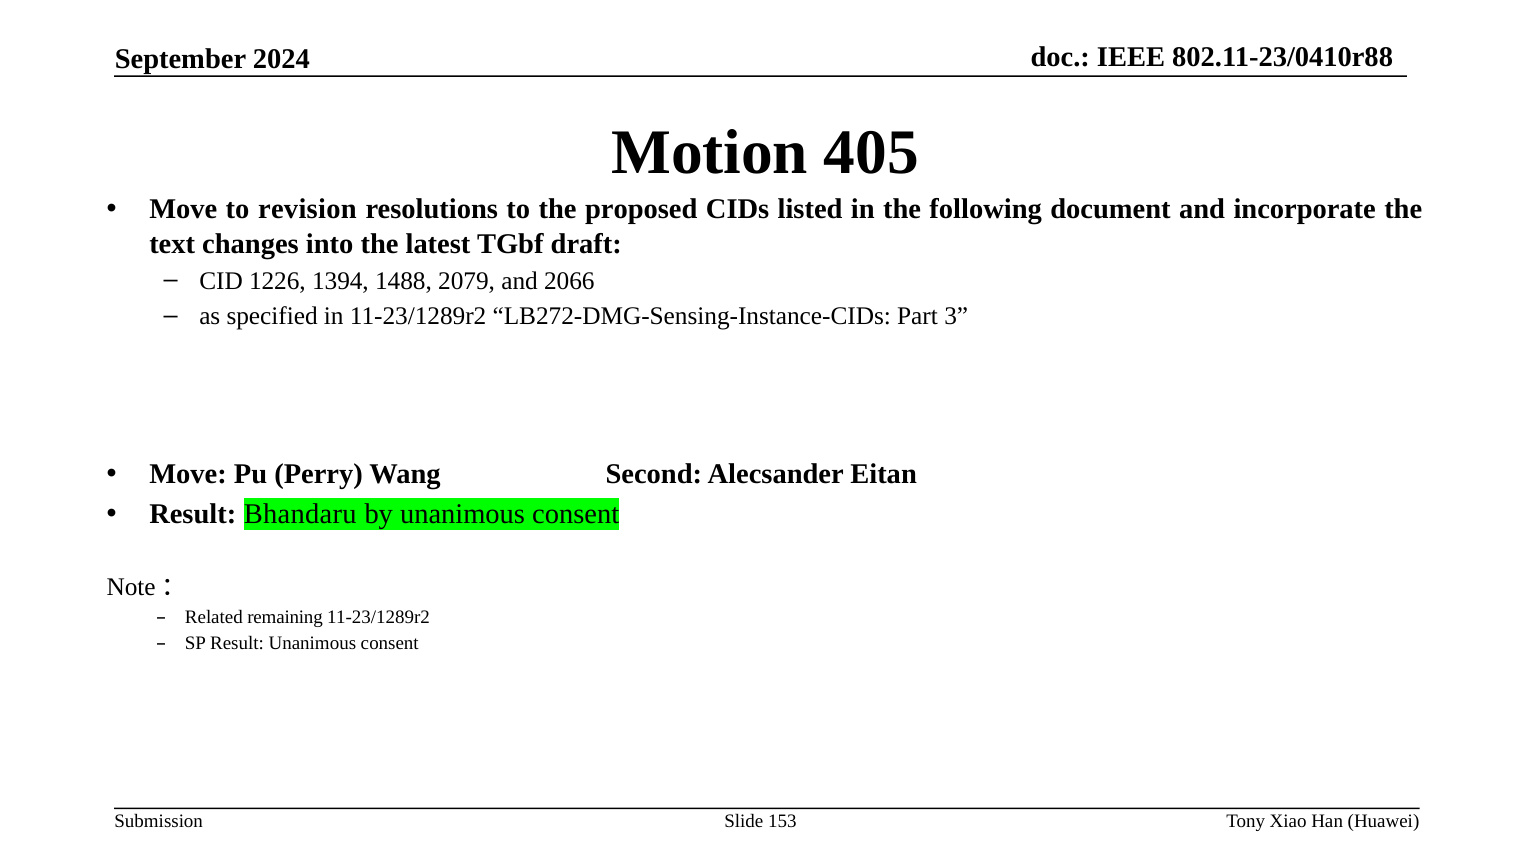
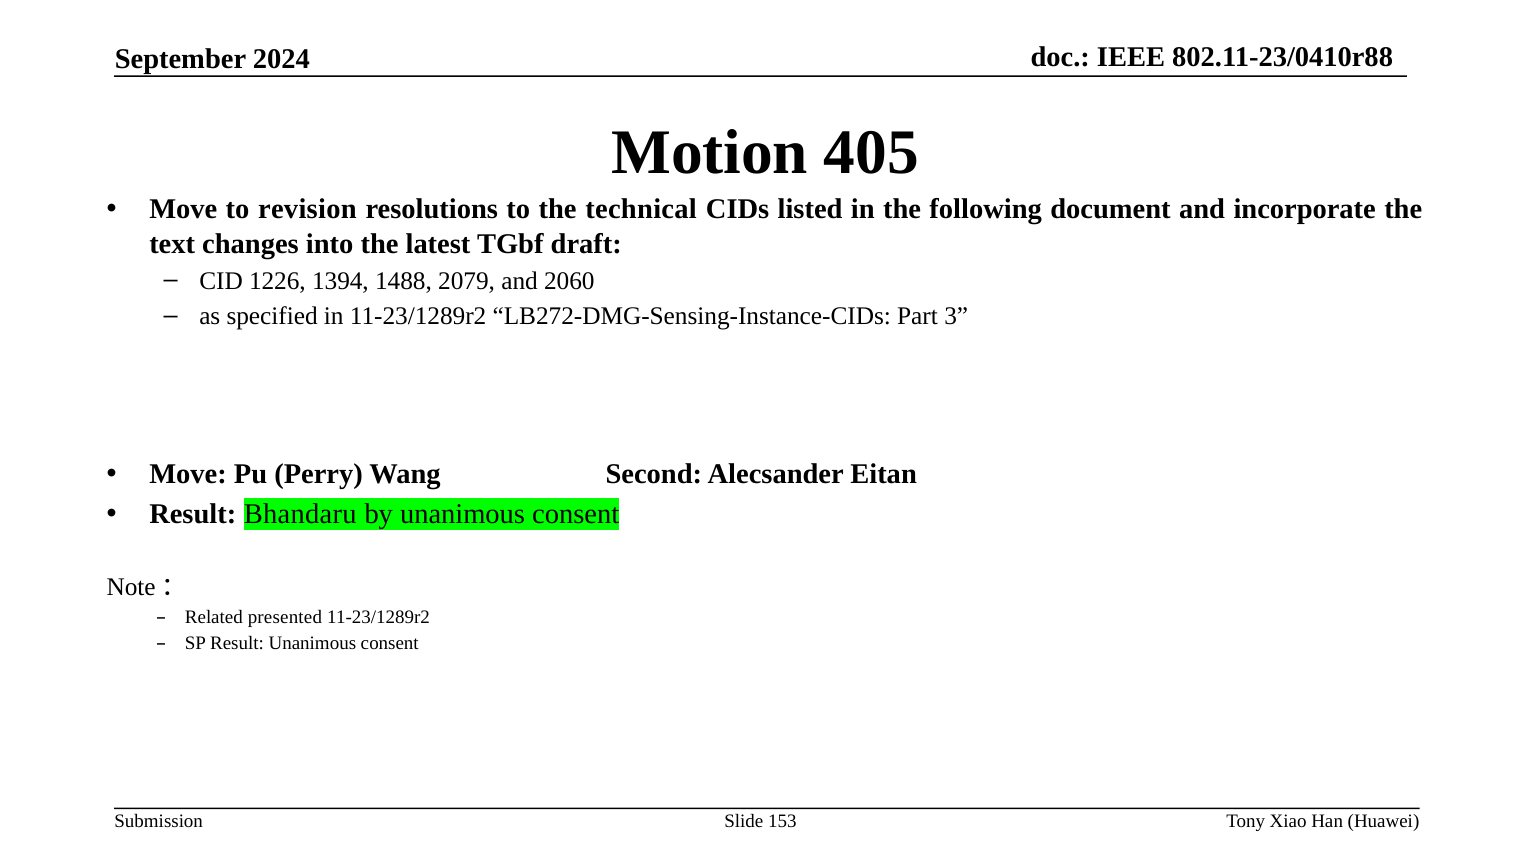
proposed: proposed -> technical (641, 209)
2066: 2066 -> 2060 (569, 281)
remaining: remaining -> presented (285, 617)
